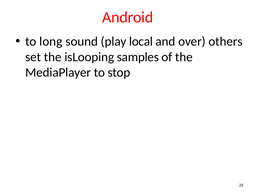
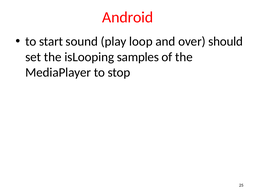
long: long -> start (51, 41)
local: local -> loop (141, 41)
others: others -> should (226, 41)
